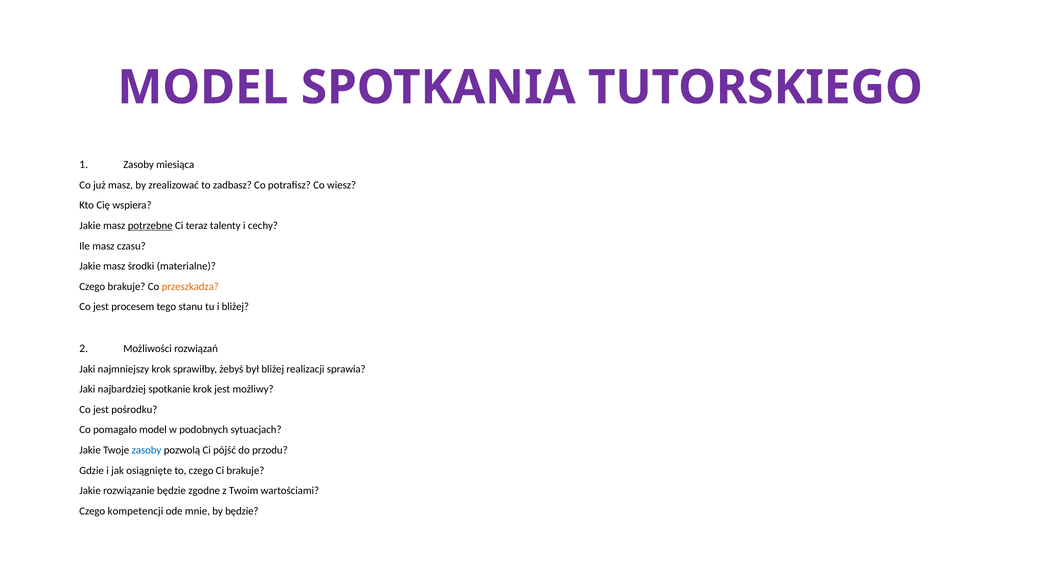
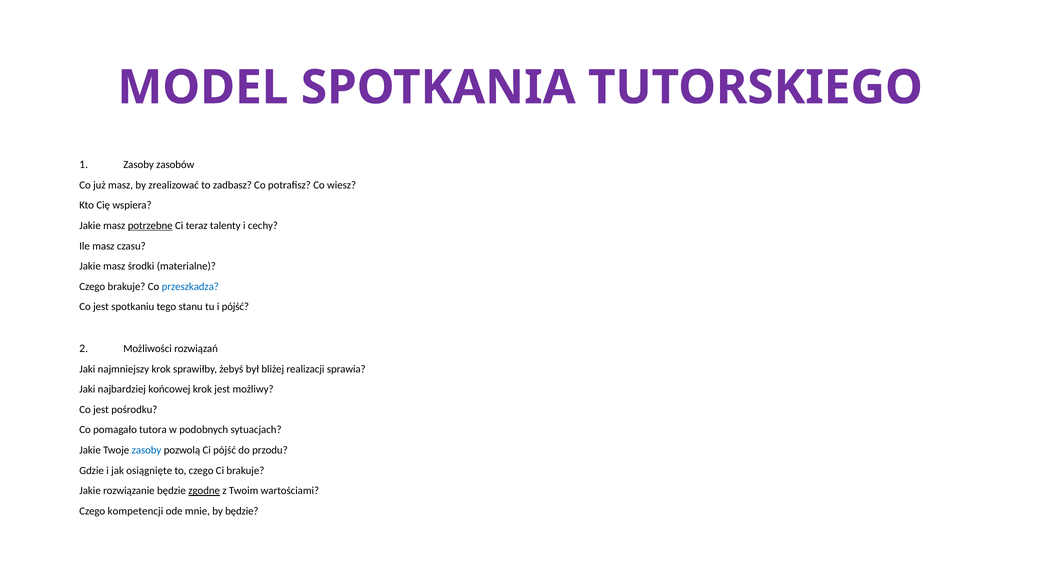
miesiąca: miesiąca -> zasobów (175, 165)
przeszkadza colour: orange -> blue (190, 286)
procesem: procesem -> spotkaniu (133, 307)
i bliżej: bliżej -> pójść (235, 307)
spotkanie: spotkanie -> końcowej (169, 389)
pomagało model: model -> tutora (153, 430)
zgodne underline: none -> present (204, 490)
